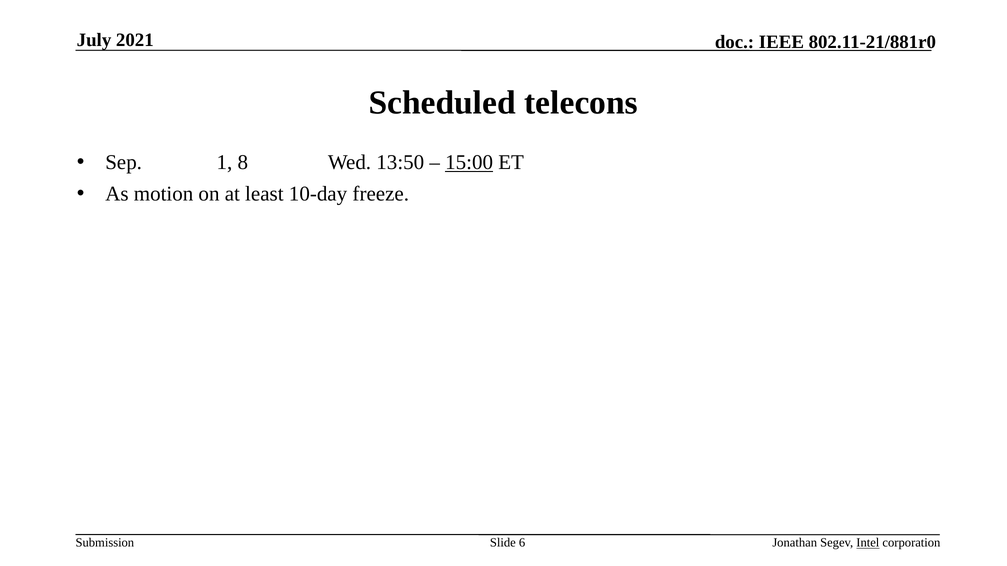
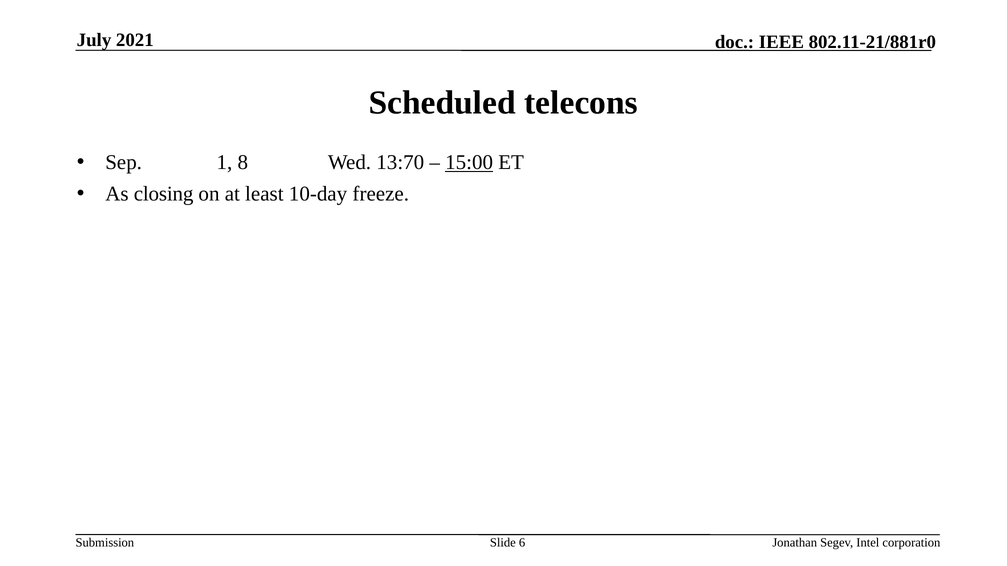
13:50: 13:50 -> 13:70 (400, 162)
motion: motion -> closing (164, 194)
Intel underline: present -> none (868, 543)
